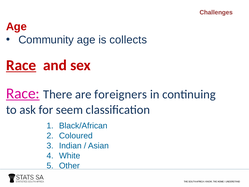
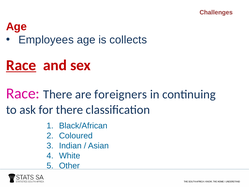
Community: Community -> Employees (46, 40)
Race underline: present -> none (23, 93)
for seem: seem -> there (70, 110)
